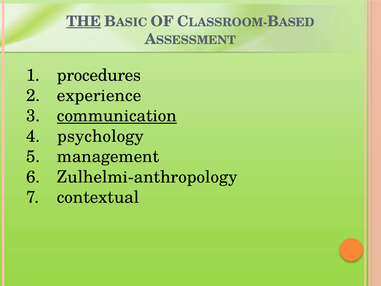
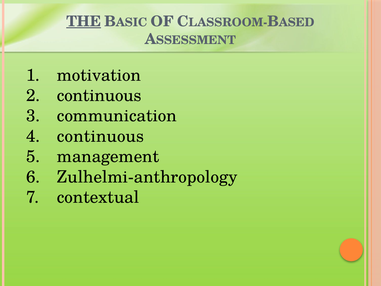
procedures: procedures -> motivation (99, 75)
experience: experience -> continuous (99, 95)
communication underline: present -> none (117, 116)
psychology: psychology -> continuous (101, 136)
